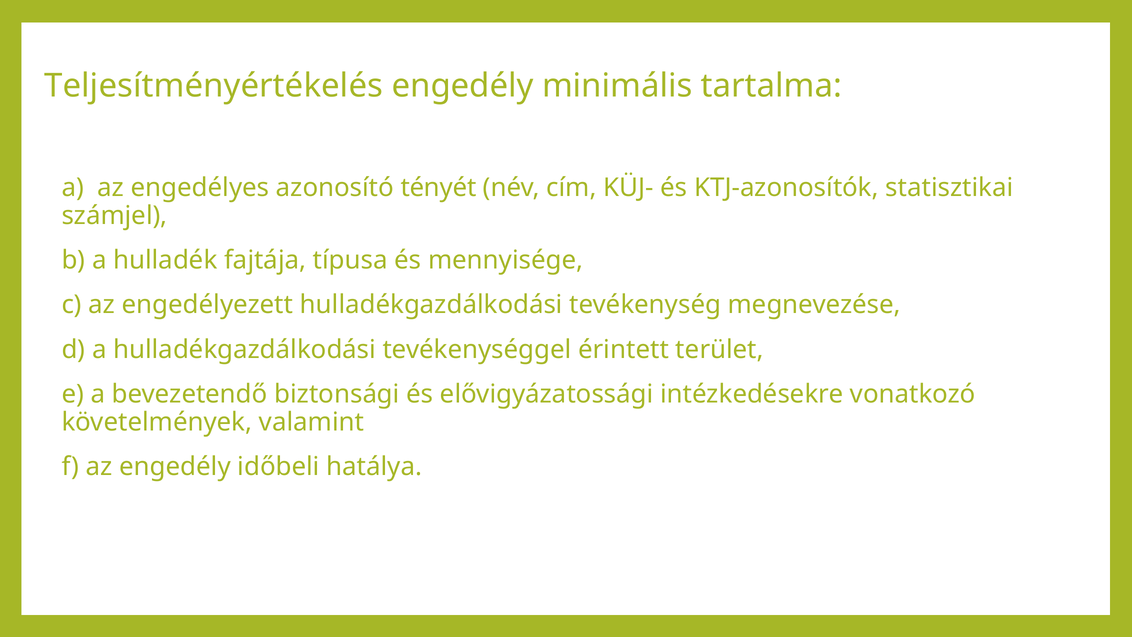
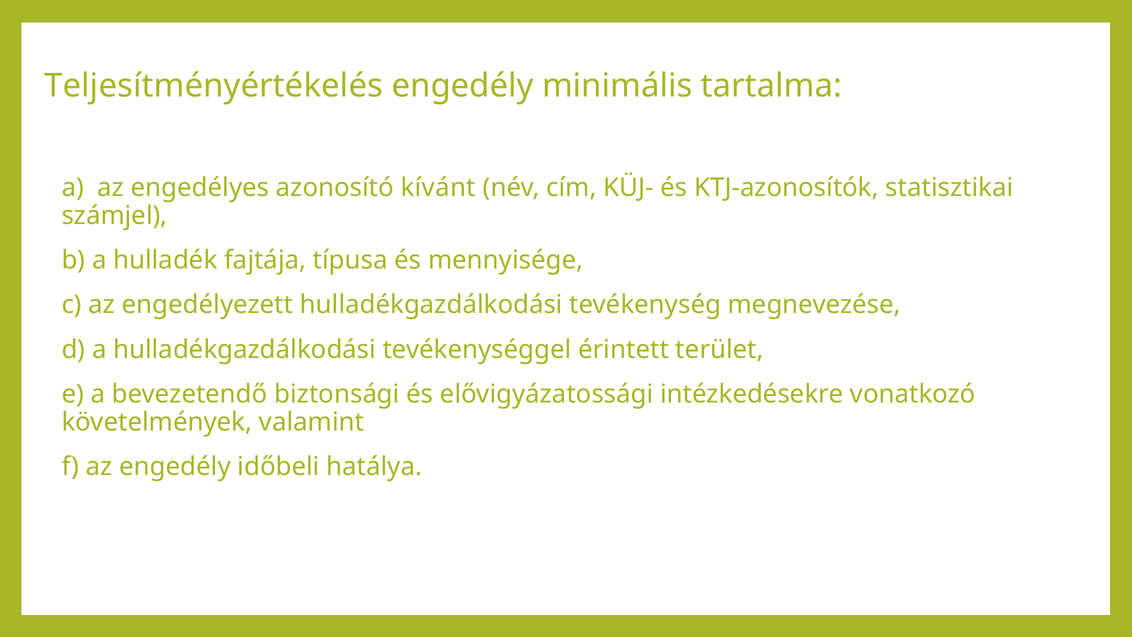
tényét: tényét -> kívánt (438, 188)
